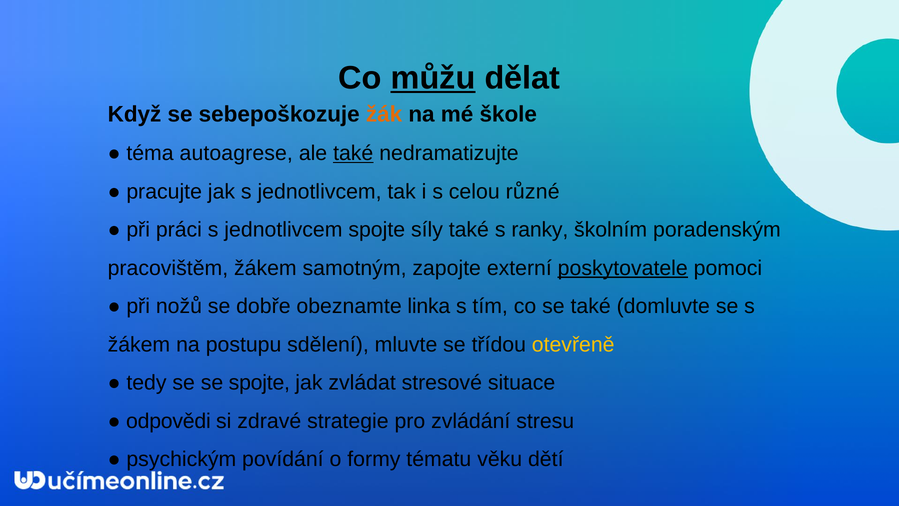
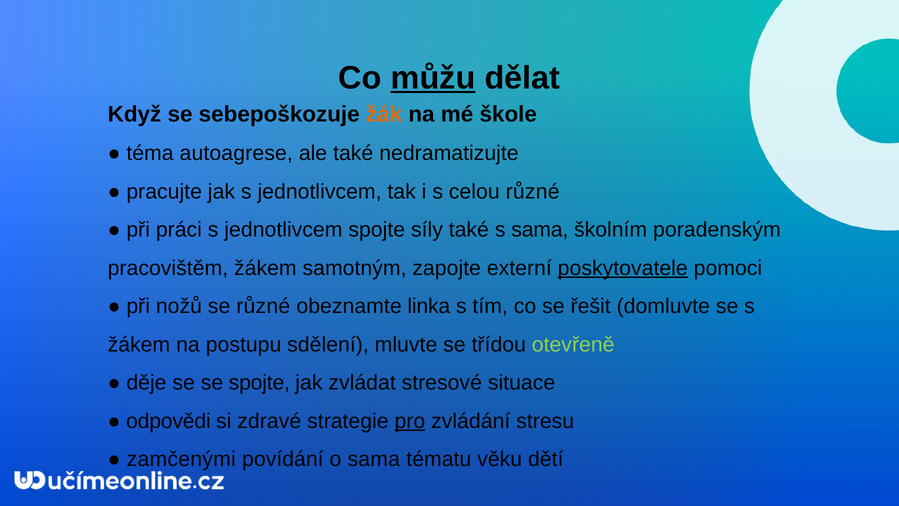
také underline: present -> none (353, 153)
s ranky: ranky -> sama (540, 230)
se dobře: dobře -> různé (263, 306)
se také: také -> řešit (591, 306)
otevřeně colour: yellow -> light green (573, 344)
tedy: tedy -> děje (146, 383)
pro underline: none -> present (410, 421)
psychickým: psychickým -> zamčenými (181, 459)
o formy: formy -> sama (374, 459)
